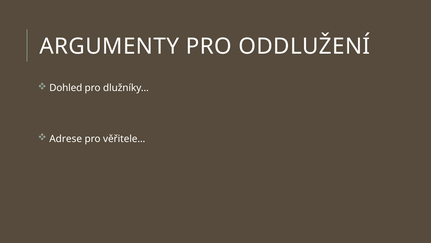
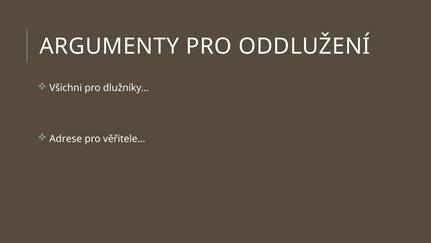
Dohled: Dohled -> Všichni (66, 88)
